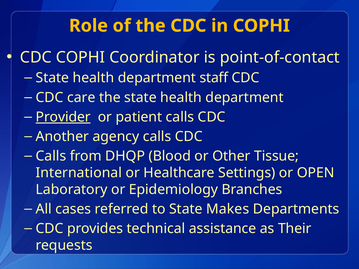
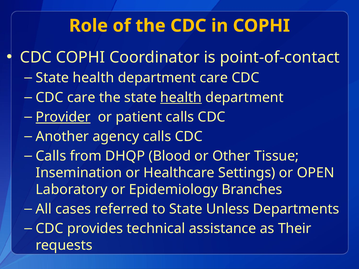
department staff: staff -> care (214, 78)
health underline: none -> present (181, 98)
International: International -> Insemination (79, 173)
Makes: Makes -> Unless (228, 209)
